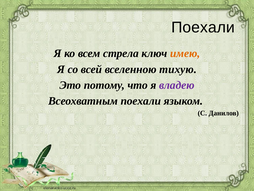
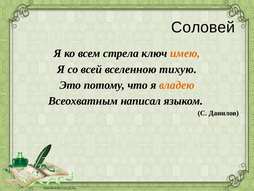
Поехали: Поехали -> Соловей (203, 27)
владею colour: purple -> orange (177, 85)
Всеохватным поехали: поехали -> написал (141, 101)
